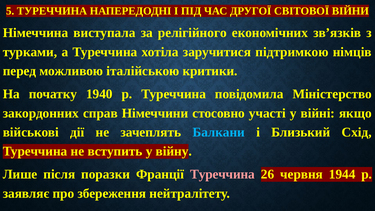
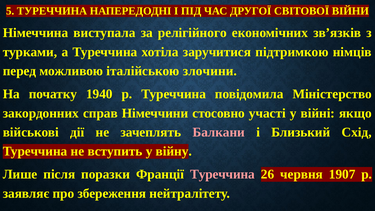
критики: критики -> злочини (210, 71)
Балкани colour: light blue -> pink (219, 132)
1944: 1944 -> 1907 (342, 174)
